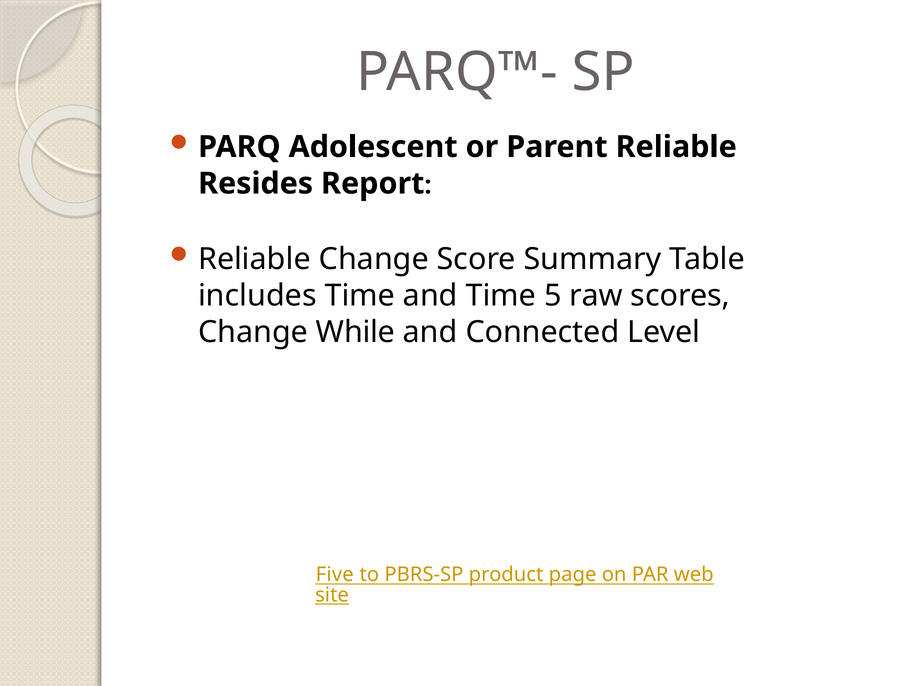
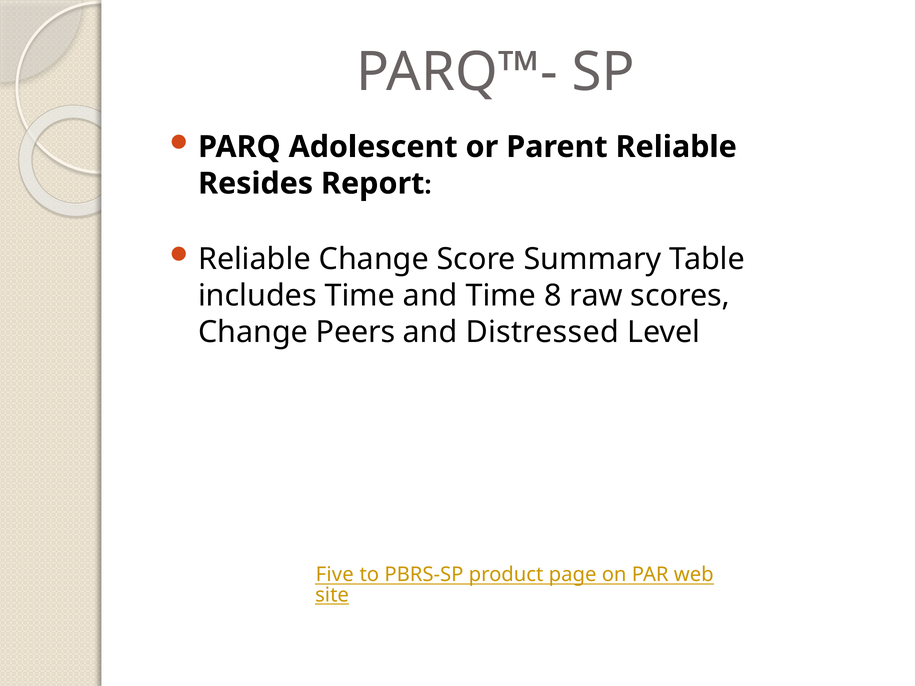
5: 5 -> 8 (553, 296)
While: While -> Peers (356, 332)
Connected: Connected -> Distressed (542, 332)
